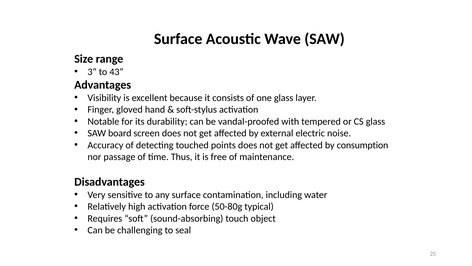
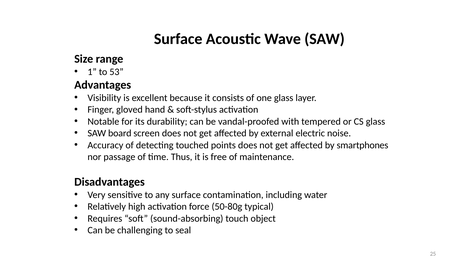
3: 3 -> 1 (92, 72)
43: 43 -> 53 (117, 72)
consumption: consumption -> smartphones (363, 145)
